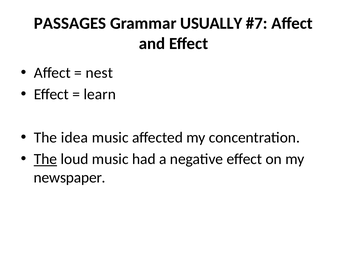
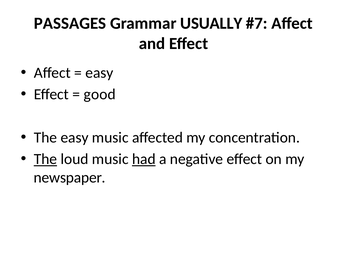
nest: nest -> easy (99, 73)
learn: learn -> good (100, 94)
The idea: idea -> easy (75, 138)
had underline: none -> present (144, 159)
